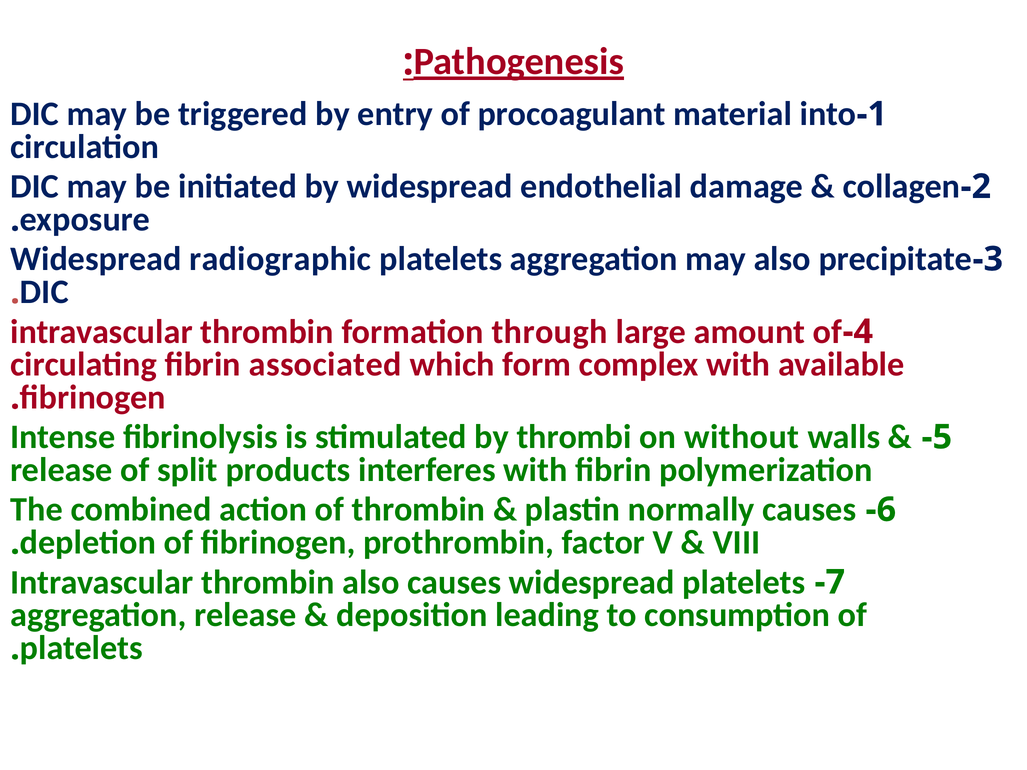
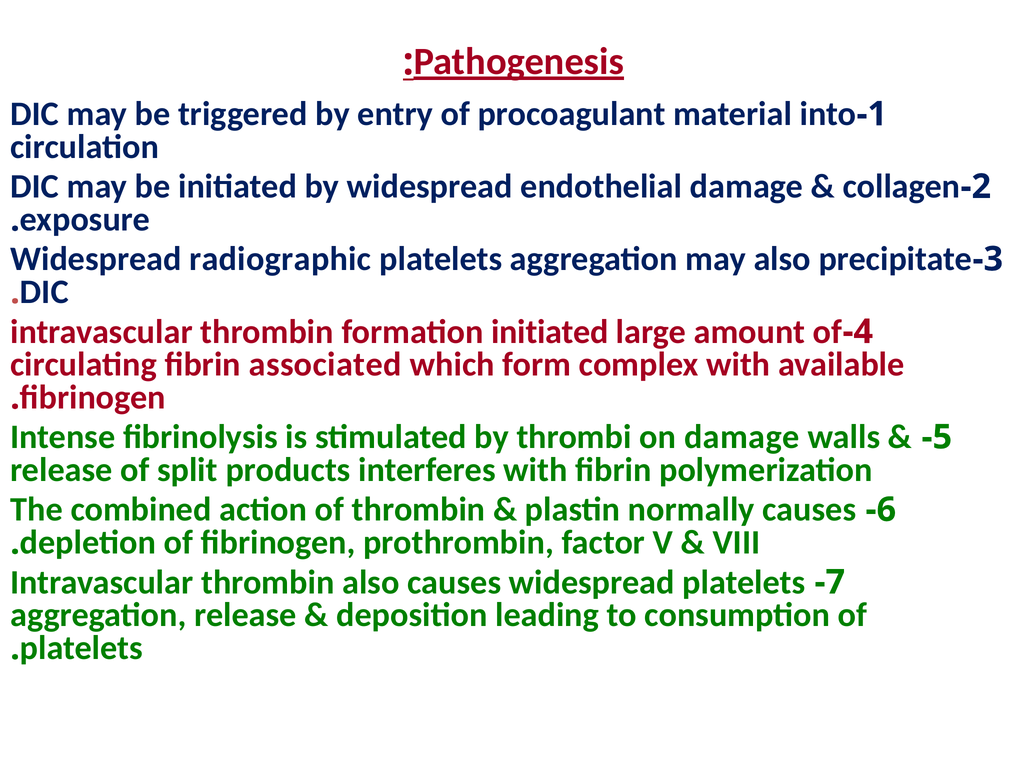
formation through: through -> initiated (550, 332)
on without: without -> damage (742, 437)
